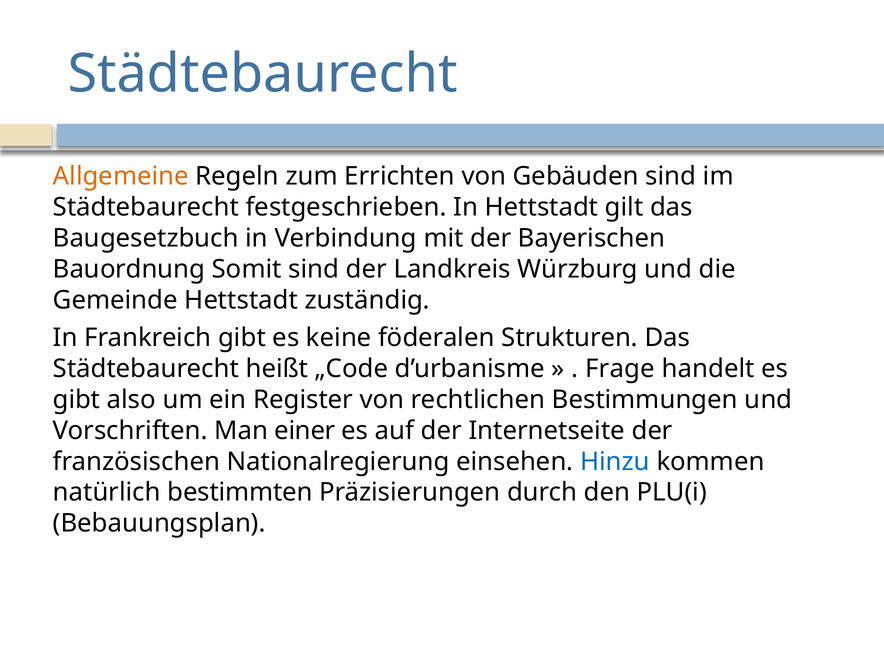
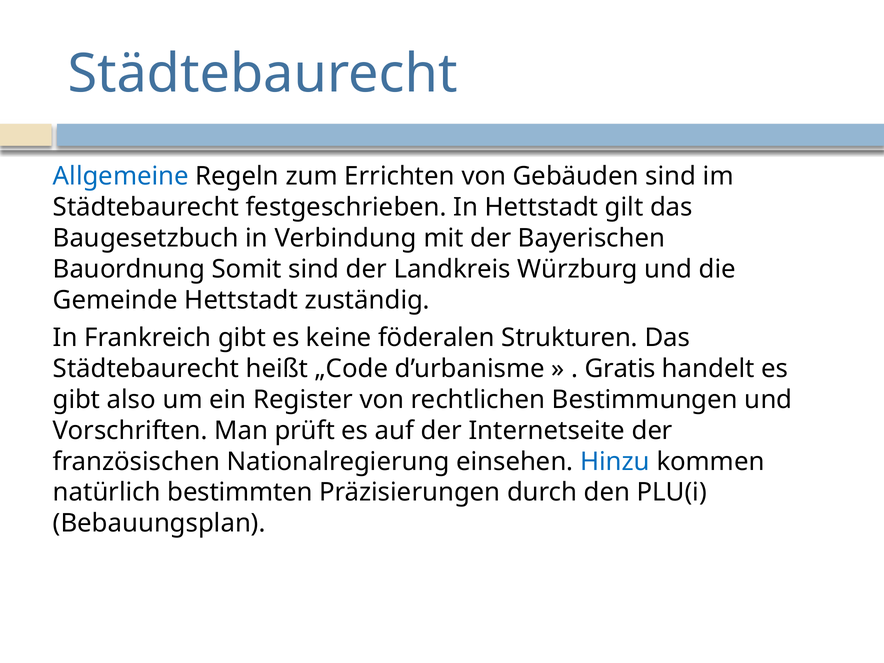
Allgemeine colour: orange -> blue (121, 176)
Frage: Frage -> Gratis (620, 369)
einer: einer -> prüft (305, 431)
